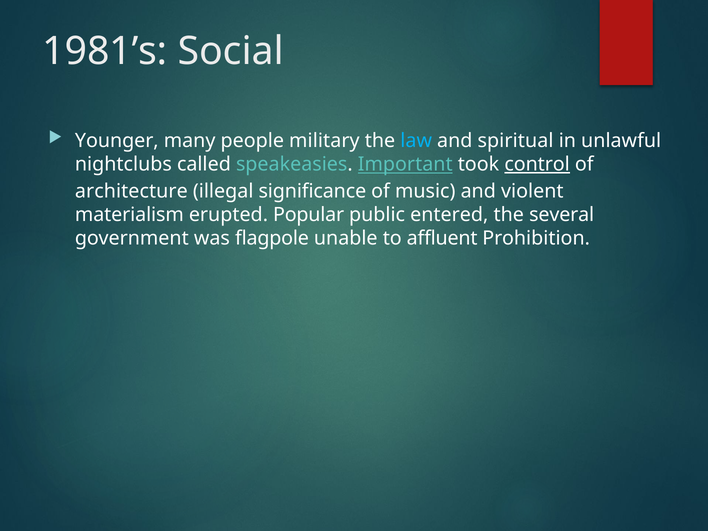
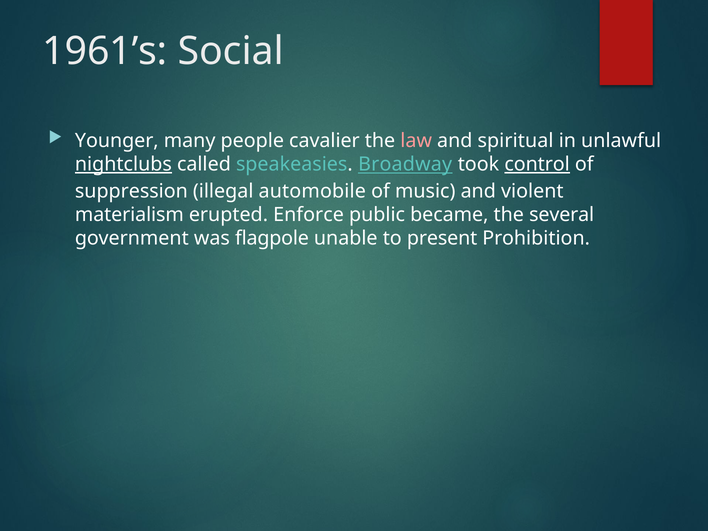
1981’s: 1981’s -> 1961’s (105, 51)
military: military -> cavalier (324, 141)
law colour: light blue -> pink (416, 141)
nightclubs underline: none -> present (123, 164)
Important: Important -> Broadway (405, 164)
architecture: architecture -> suppression (131, 191)
significance: significance -> automobile (312, 191)
Popular: Popular -> Enforce (308, 215)
entered: entered -> became (449, 215)
affluent: affluent -> present (442, 238)
